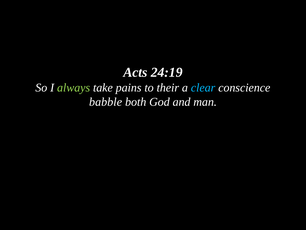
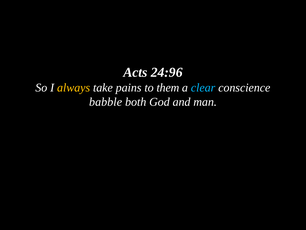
24:19: 24:19 -> 24:96 (167, 72)
always colour: light green -> yellow (74, 87)
their: their -> them (168, 87)
